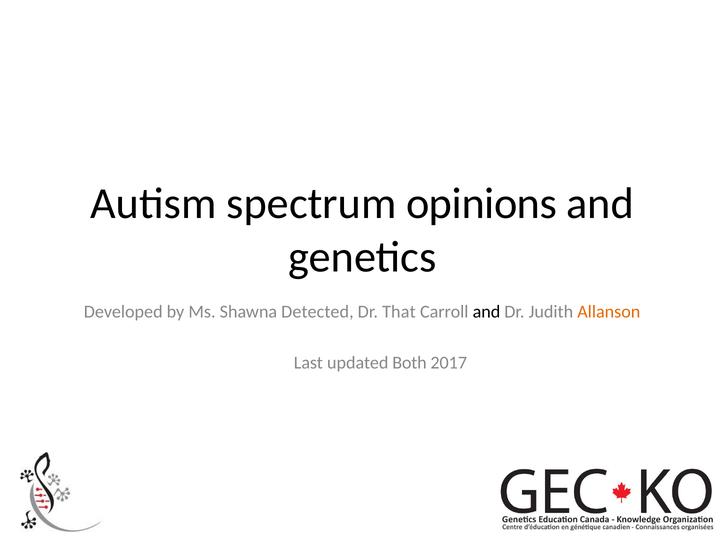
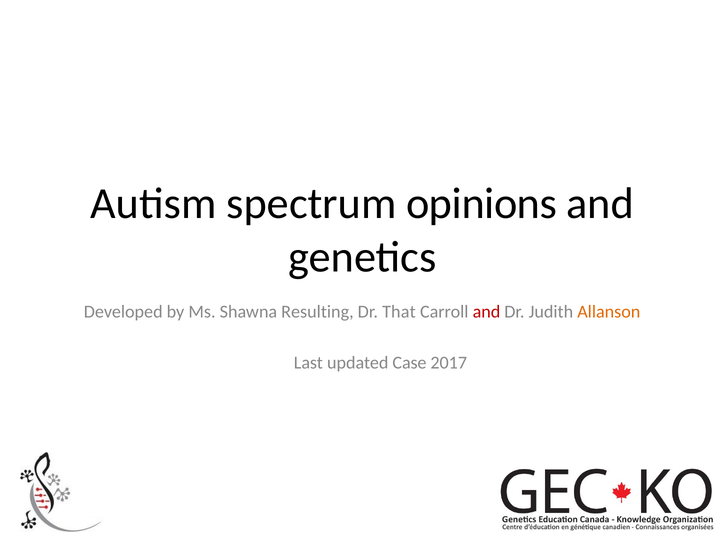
Detected: Detected -> Resulting (317, 312)
and colour: black -> red (486, 312)
Both: Both -> Case (409, 362)
